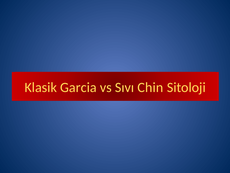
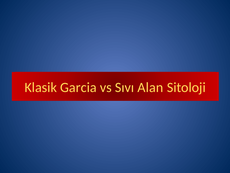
Chin: Chin -> Alan (150, 87)
